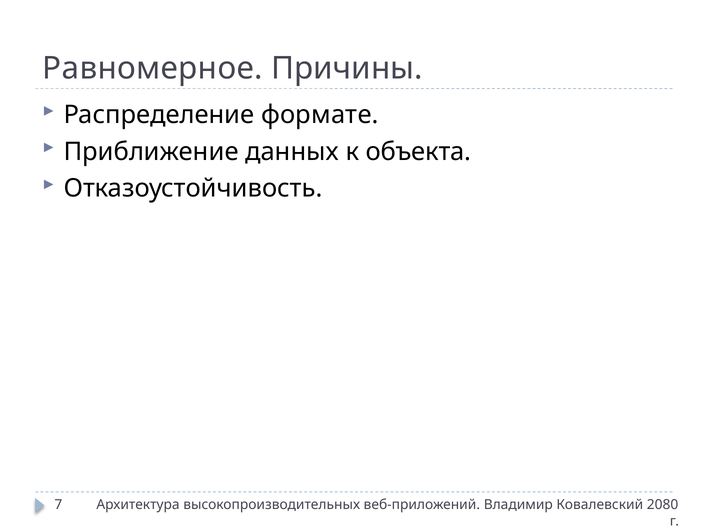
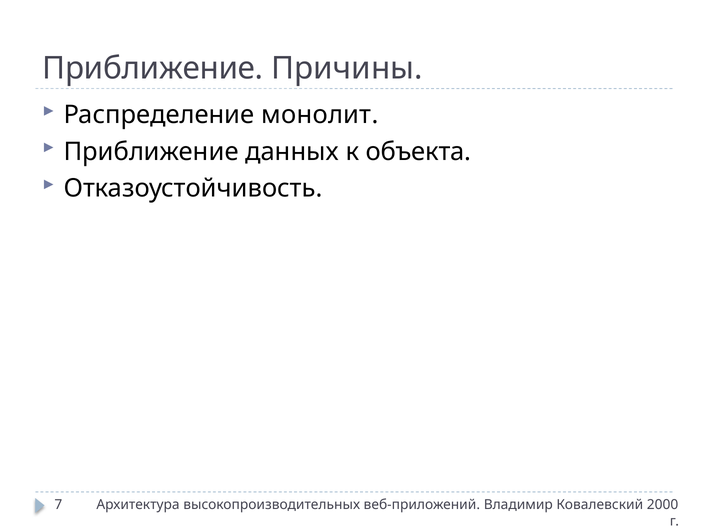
Равномерное: Равномерное -> Приближение (153, 68)
формате: формате -> монолит (320, 115)
2080: 2080 -> 2000 (663, 505)
